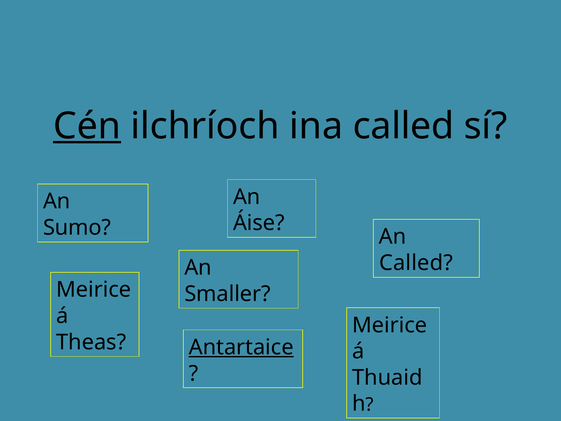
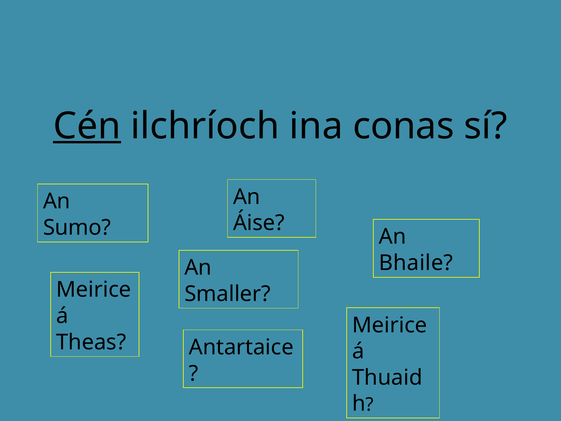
ina called: called -> conas (404, 126)
Called: Called -> Bhaile (416, 263)
Antartaice underline: present -> none (241, 347)
